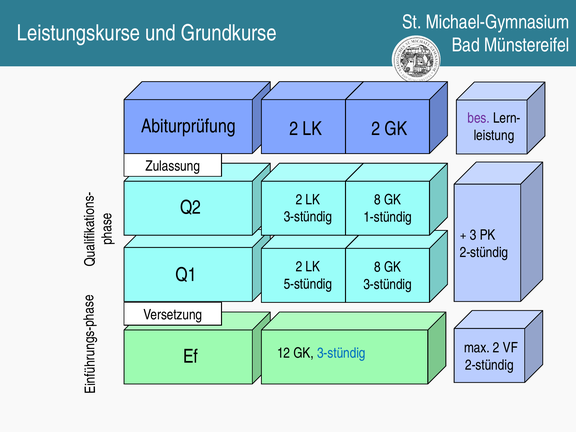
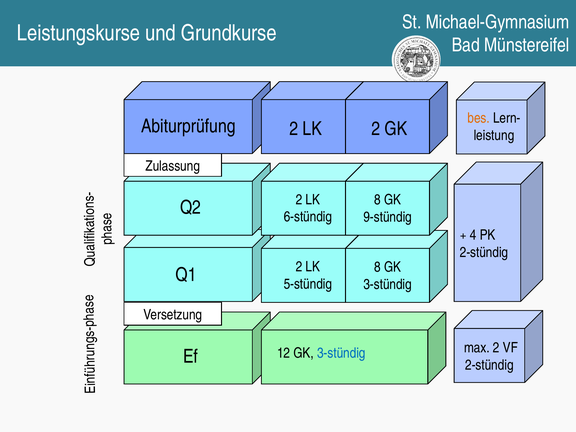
bes colour: purple -> orange (479, 118)
3-stündig: 3-stündig -> 6-stündig (308, 217)
1-stündig: 1-stündig -> 9-stündig (388, 217)
3: 3 -> 4 (473, 235)
